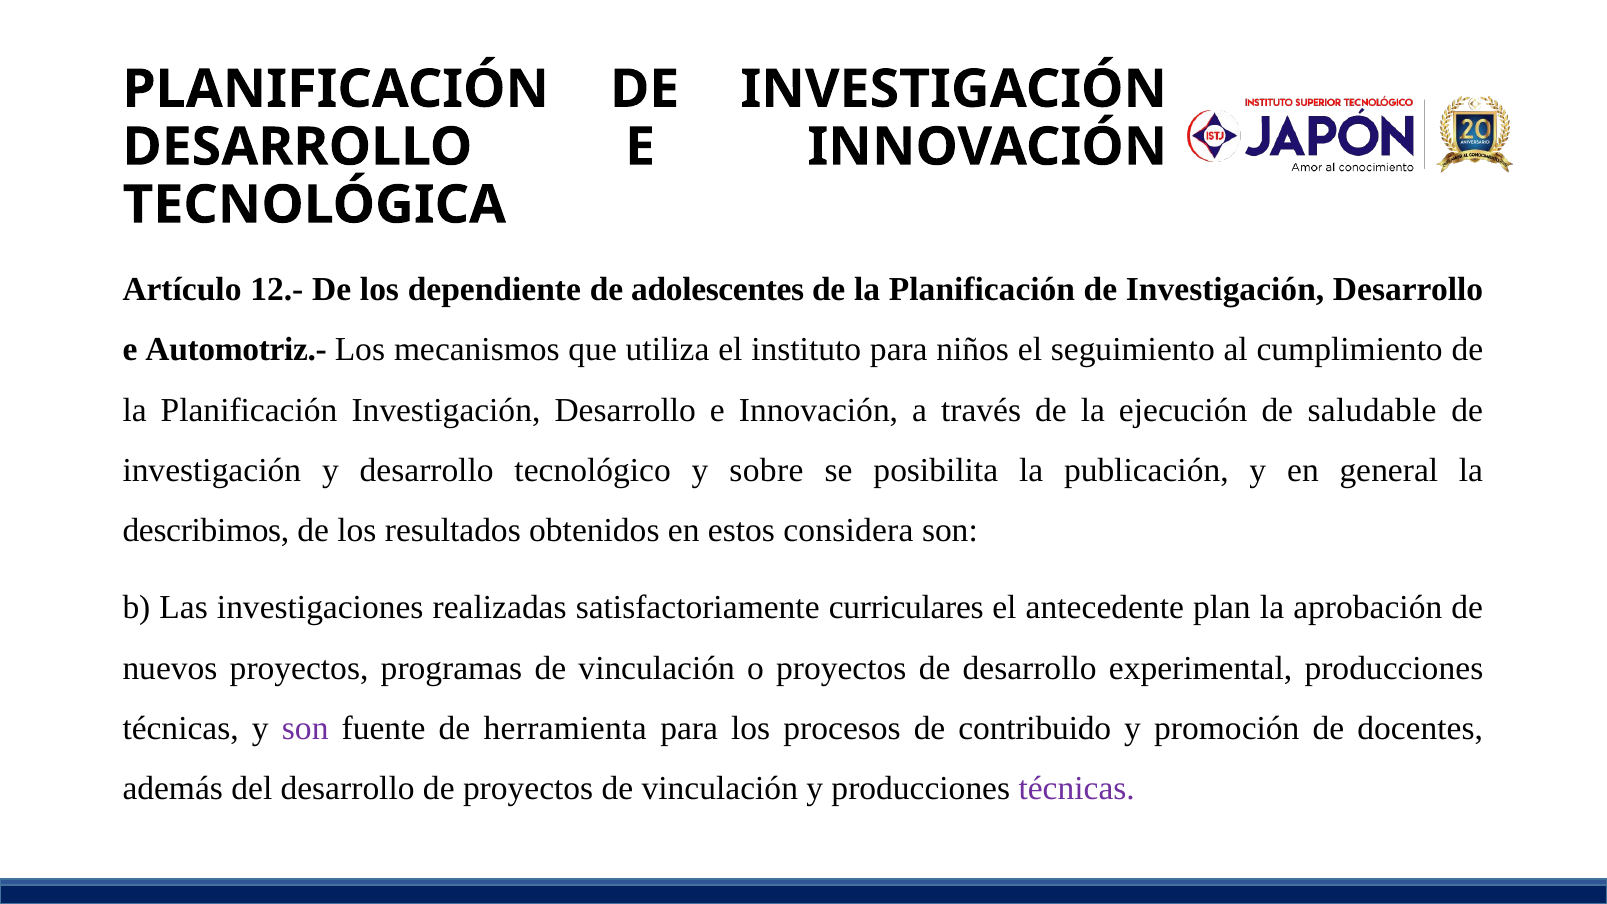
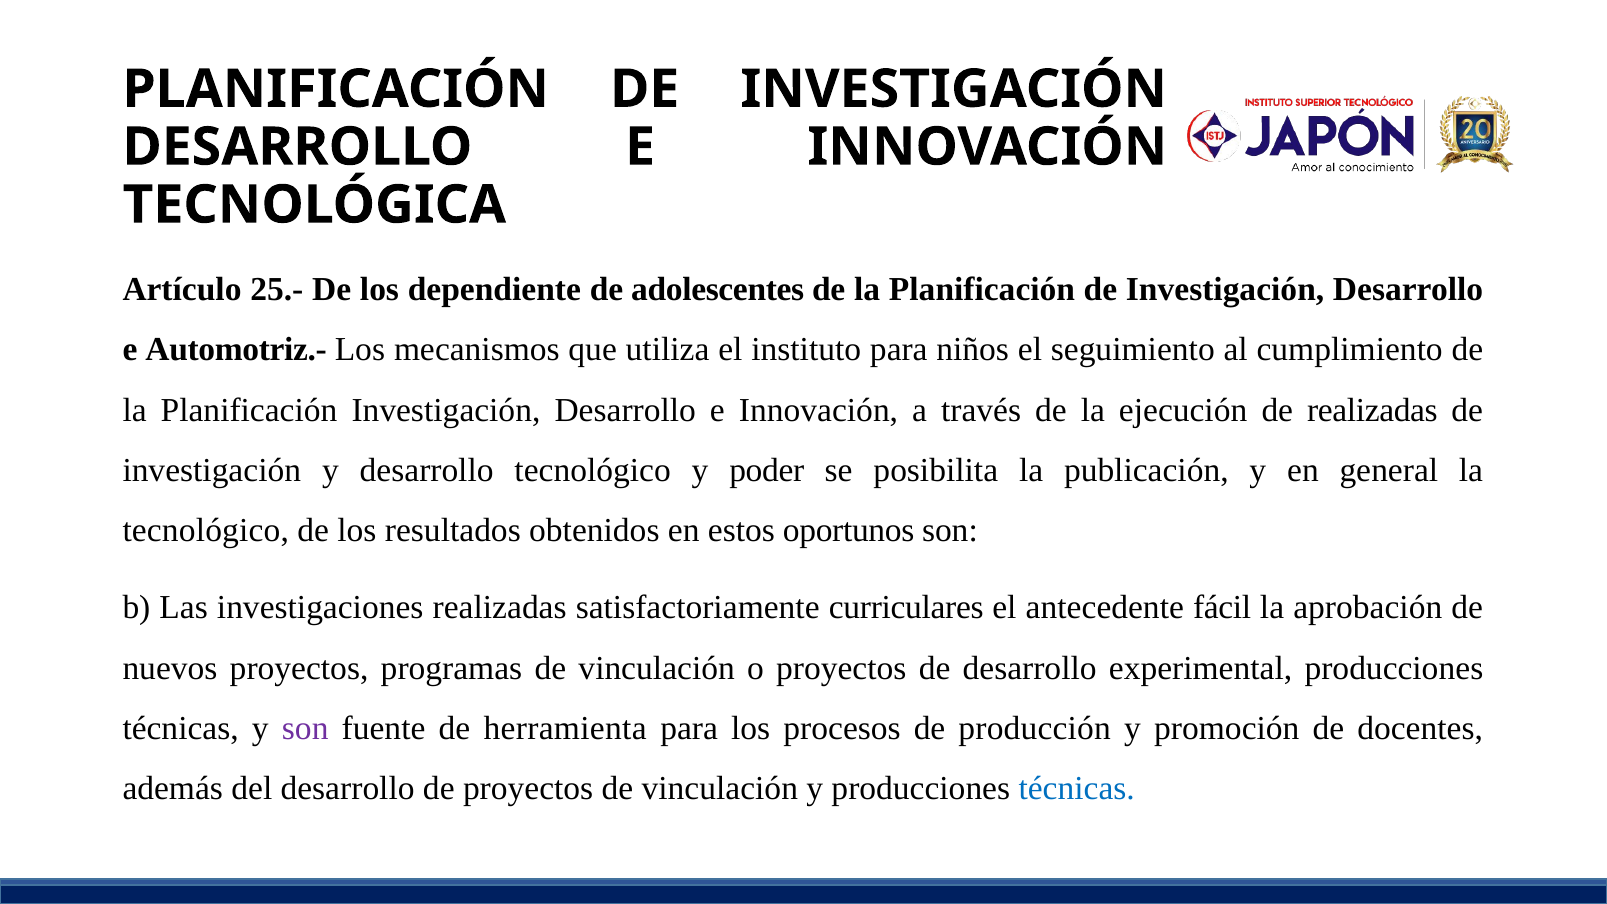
12.-: 12.- -> 25.- (277, 289)
de saludable: saludable -> realizadas (1372, 410)
sobre: sobre -> poder (767, 470)
describimos: describimos -> tecnológico (206, 531)
considera: considera -> oportunos (849, 531)
plan: plan -> fácil (1222, 608)
contribuido: contribuido -> producción (1035, 729)
técnicas colour: purple -> blue (1077, 789)
